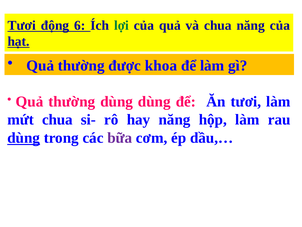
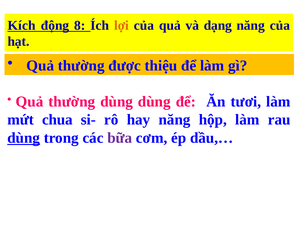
Tươi: Tươi -> Kích (22, 25)
6: 6 -> 8 (80, 25)
lợi colour: green -> orange (122, 25)
và chua: chua -> dạng (218, 25)
hạt underline: present -> none (19, 41)
khoa: khoa -> thiệu (161, 65)
